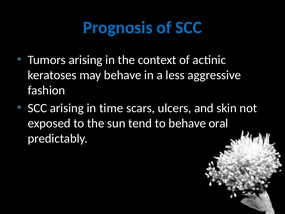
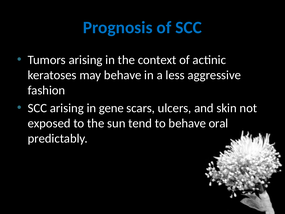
time: time -> gene (111, 108)
